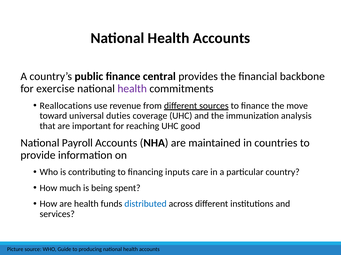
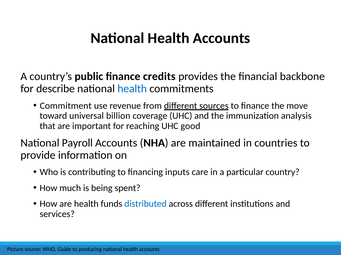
central: central -> credits (159, 77)
exercise: exercise -> describe (55, 89)
health colour: purple -> blue (132, 89)
Reallocations: Reallocations -> Commitment (66, 106)
duties: duties -> billion (118, 116)
